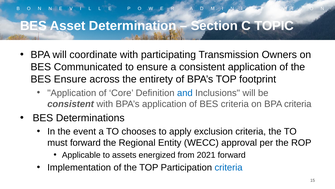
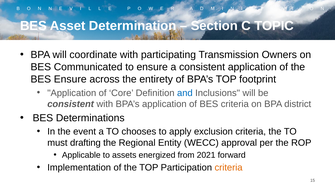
BPA criteria: criteria -> district (298, 104)
must forward: forward -> drafting (85, 142)
criteria colour: blue -> orange (229, 167)
